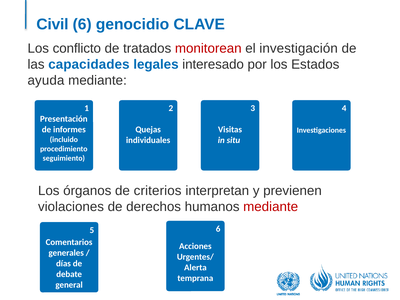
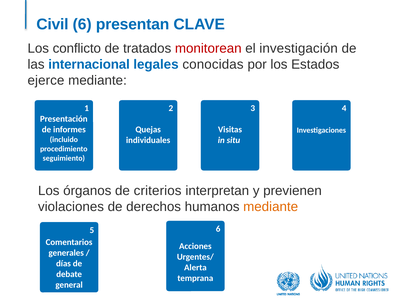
genocidio: genocidio -> presentan (133, 24)
capacidades: capacidades -> internacional (89, 65)
interesado: interesado -> conocidas (213, 65)
ayuda: ayuda -> ejerce (46, 81)
mediante colour: red -> orange (271, 207)
